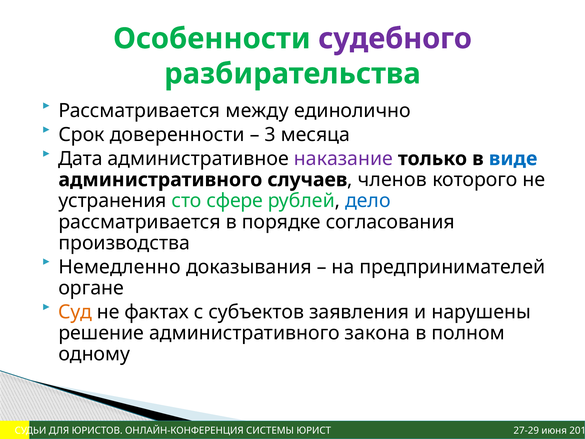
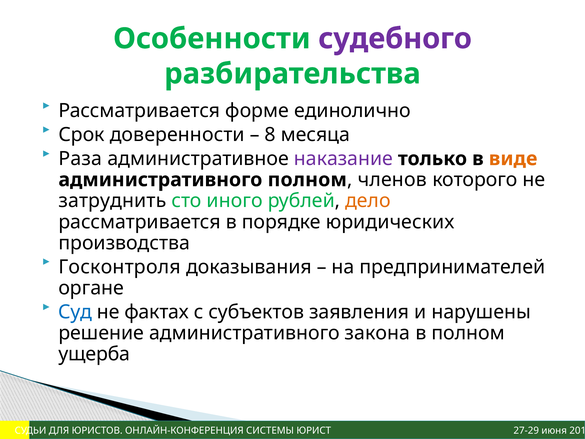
между: между -> форме (257, 111)
3: 3 -> 8 (270, 135)
Дата: Дата -> Раза (80, 159)
виде colour: blue -> orange (513, 159)
административного случаев: случаев -> полном (307, 180)
устранения: устранения -> затруднить (112, 201)
сфере: сфере -> иного (235, 201)
дело colour: blue -> orange (368, 201)
согласования: согласования -> юридических (390, 222)
Немедленно: Немедленно -> Госконтроля (120, 267)
Суд colour: orange -> blue (75, 312)
одному: одному -> ущерба (94, 354)
